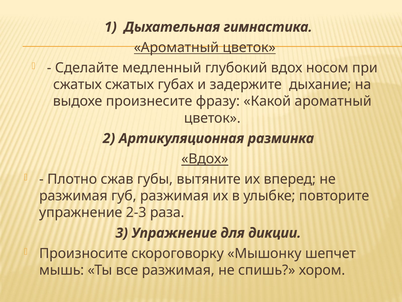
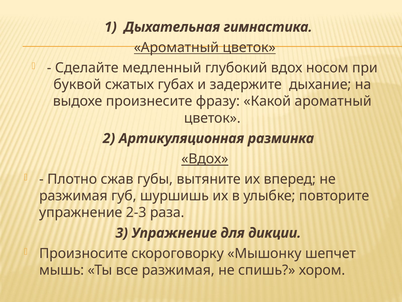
сжатых: сжатых -> буквой (77, 84)
губ разжимая: разжимая -> шуршишь (174, 196)
